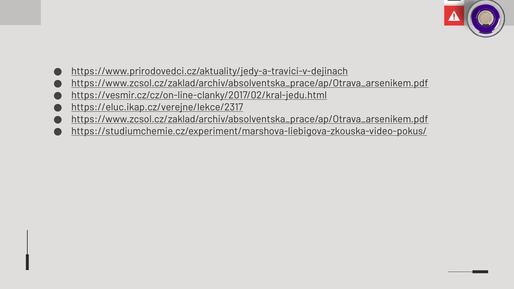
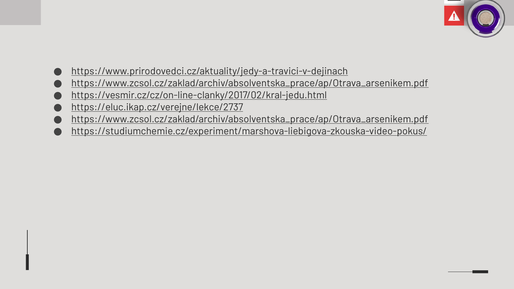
https://eluc.ikap.cz/verejne/lekce/2317: https://eluc.ikap.cz/verejne/lekce/2317 -> https://eluc.ikap.cz/verejne/lekce/2737 (157, 107)
